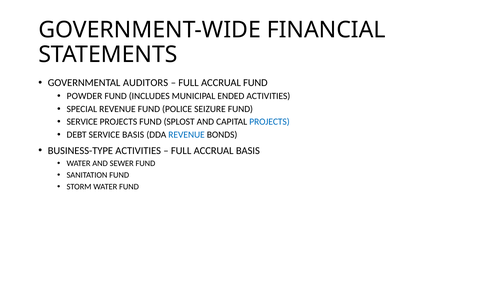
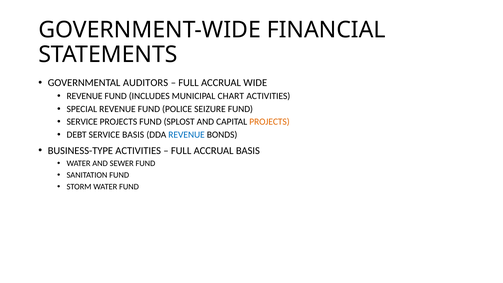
ACCRUAL FUND: FUND -> WIDE (255, 83)
POWDER: POWDER -> REVENUE (85, 96)
ENDED: ENDED -> CHART (231, 96)
PROJECTS colour: blue -> orange (269, 122)
